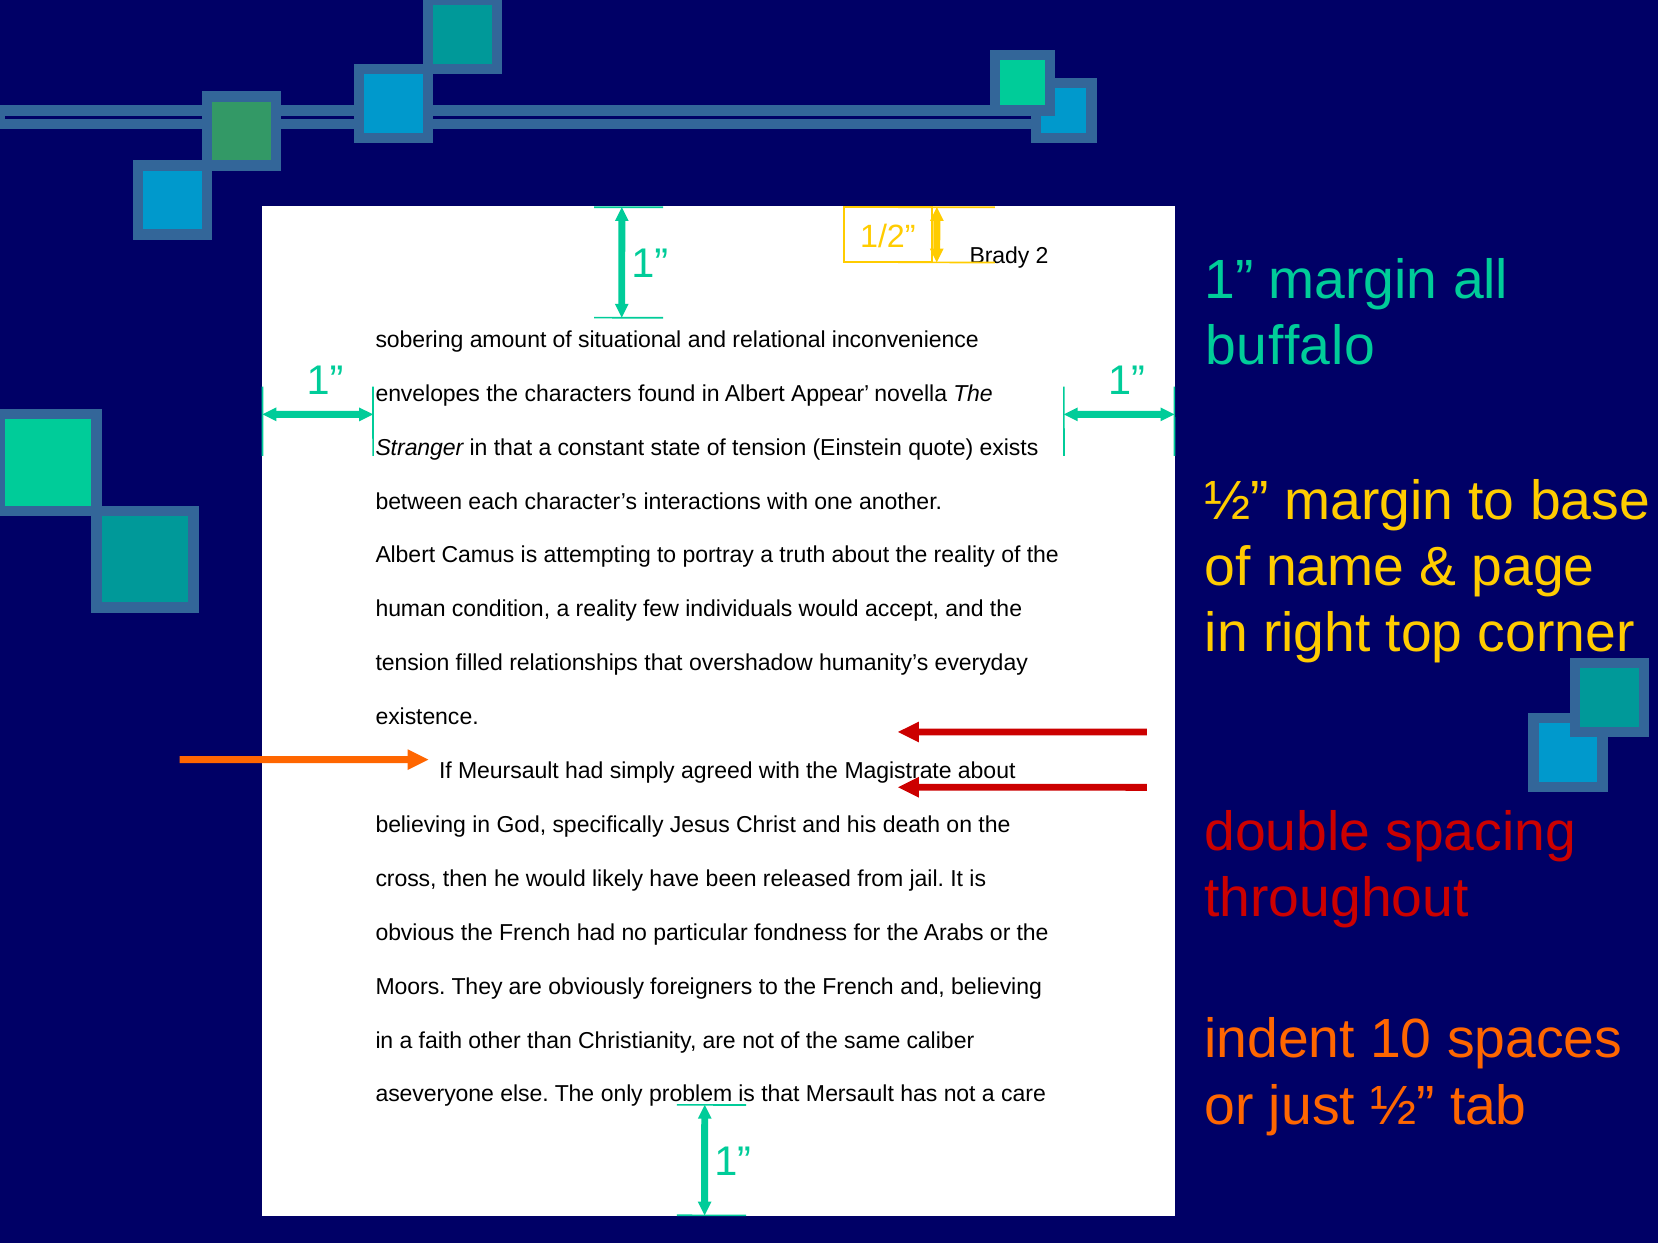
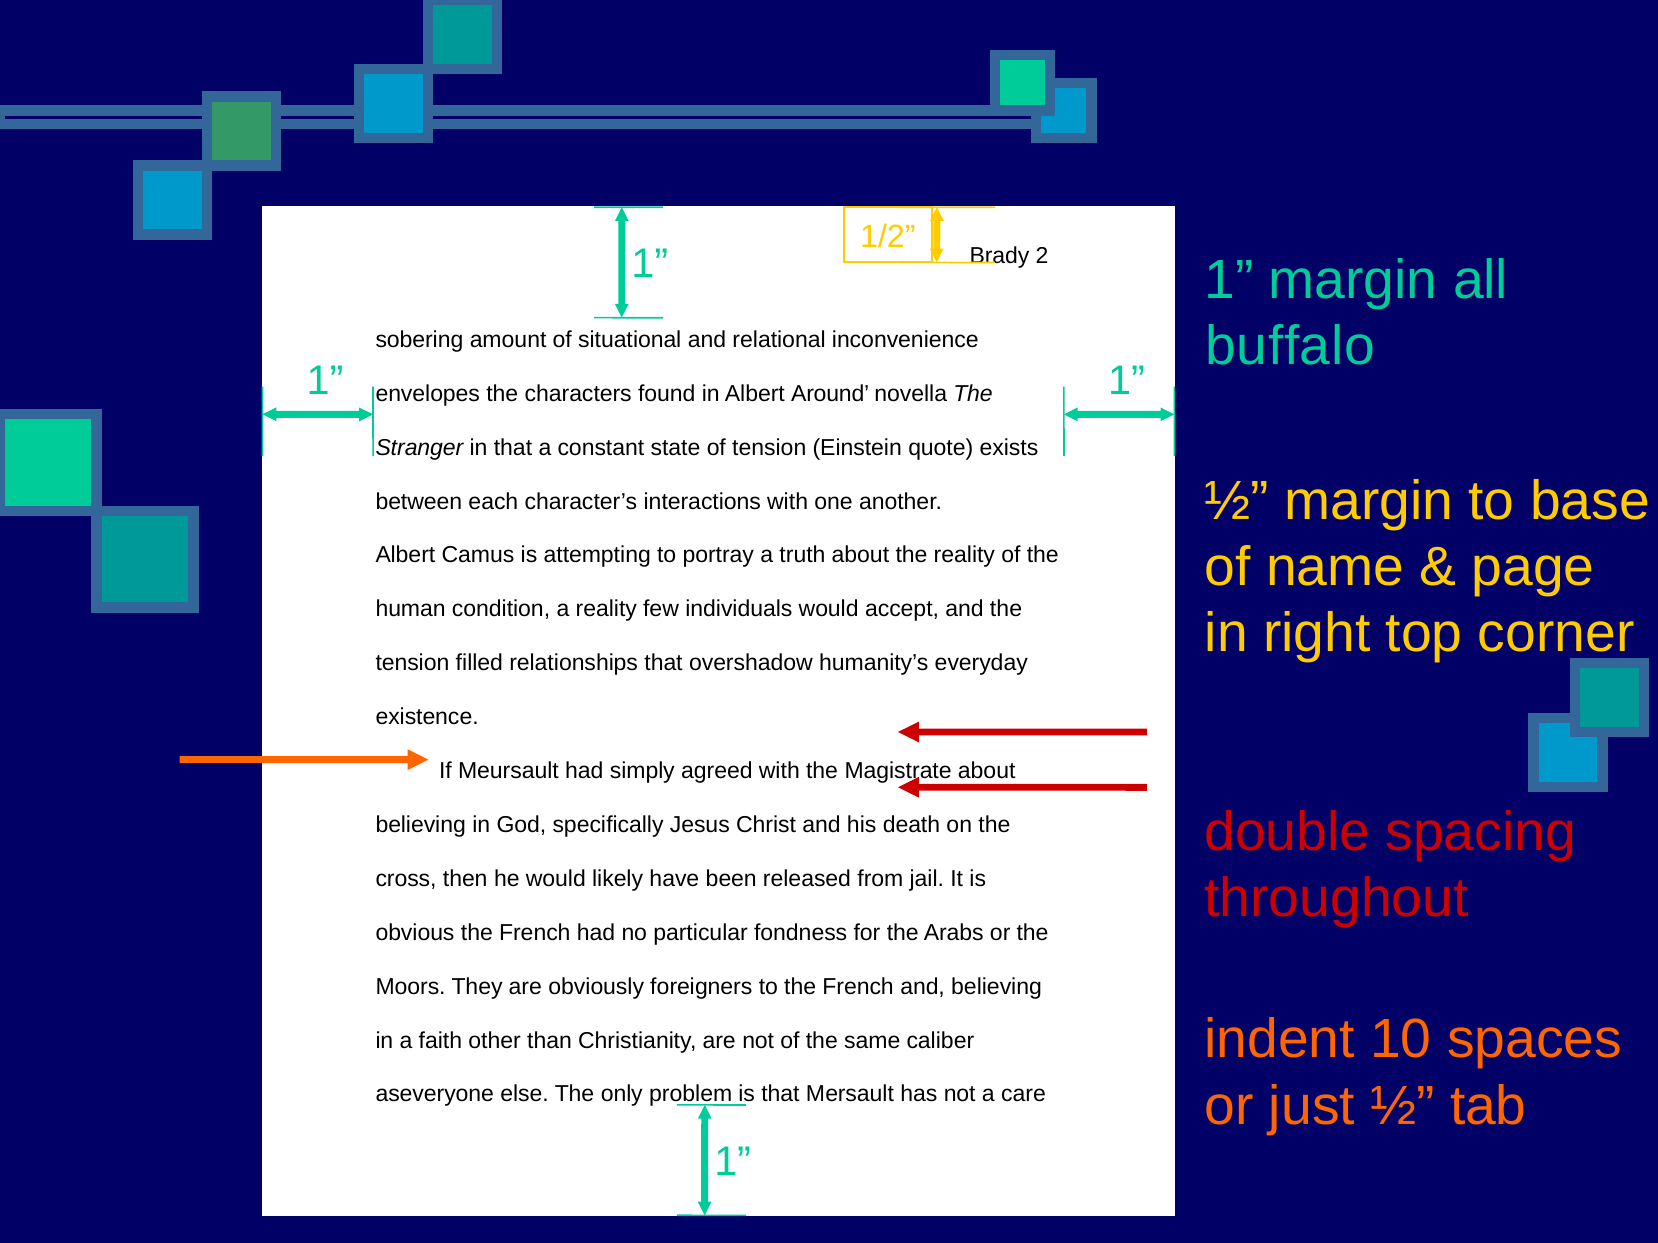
Appear: Appear -> Around (830, 394)
